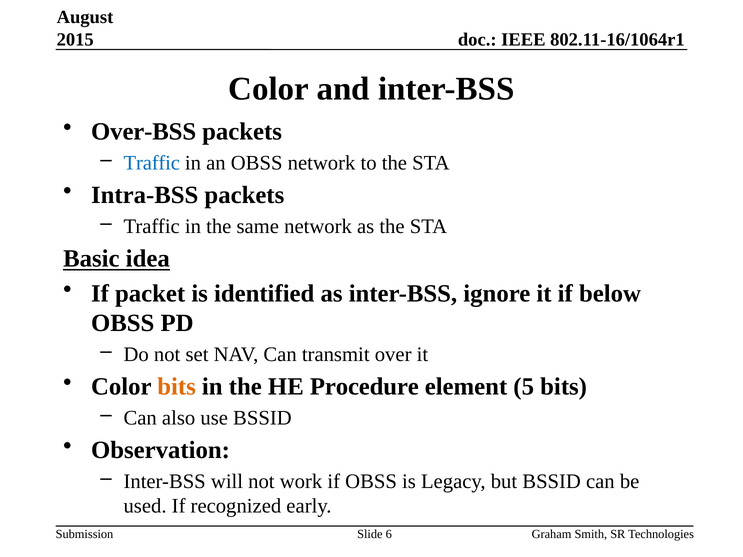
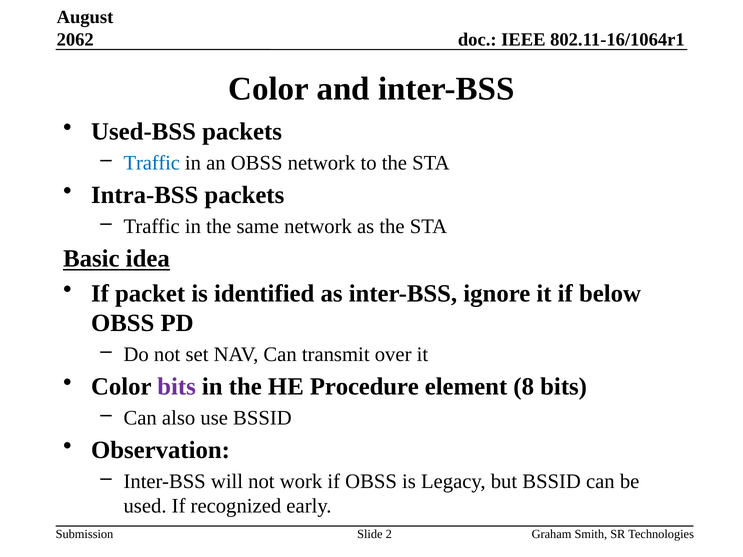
2015: 2015 -> 2062 (75, 40)
Over-BSS: Over-BSS -> Used-BSS (144, 132)
bits colour: orange -> purple (177, 387)
5: 5 -> 8 (524, 387)
6: 6 -> 2 (389, 534)
